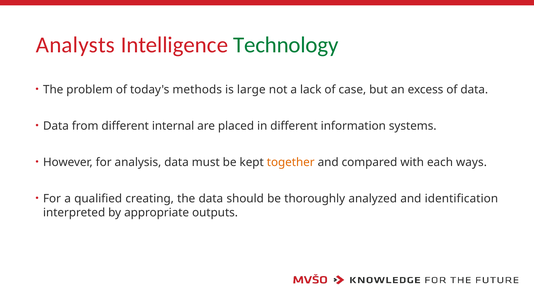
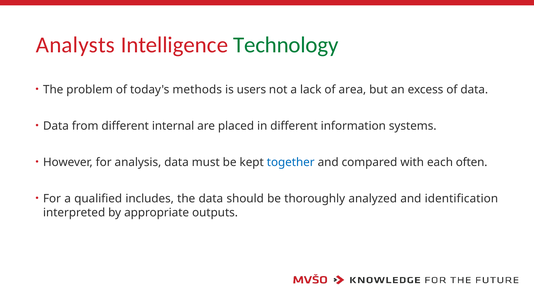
large: large -> users (251, 90)
case: case -> area (352, 90)
together colour: orange -> blue (291, 163)
ways: ways -> often (472, 163)
creating: creating -> includes (150, 199)
